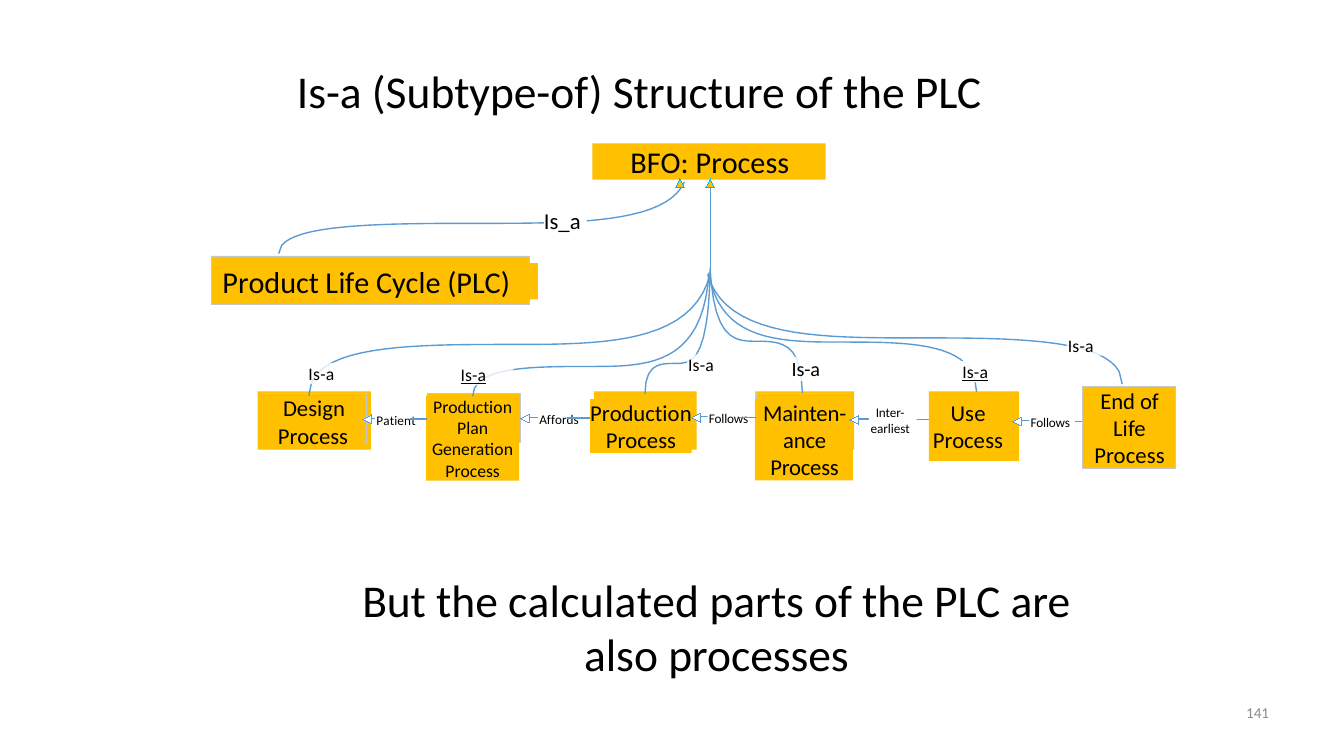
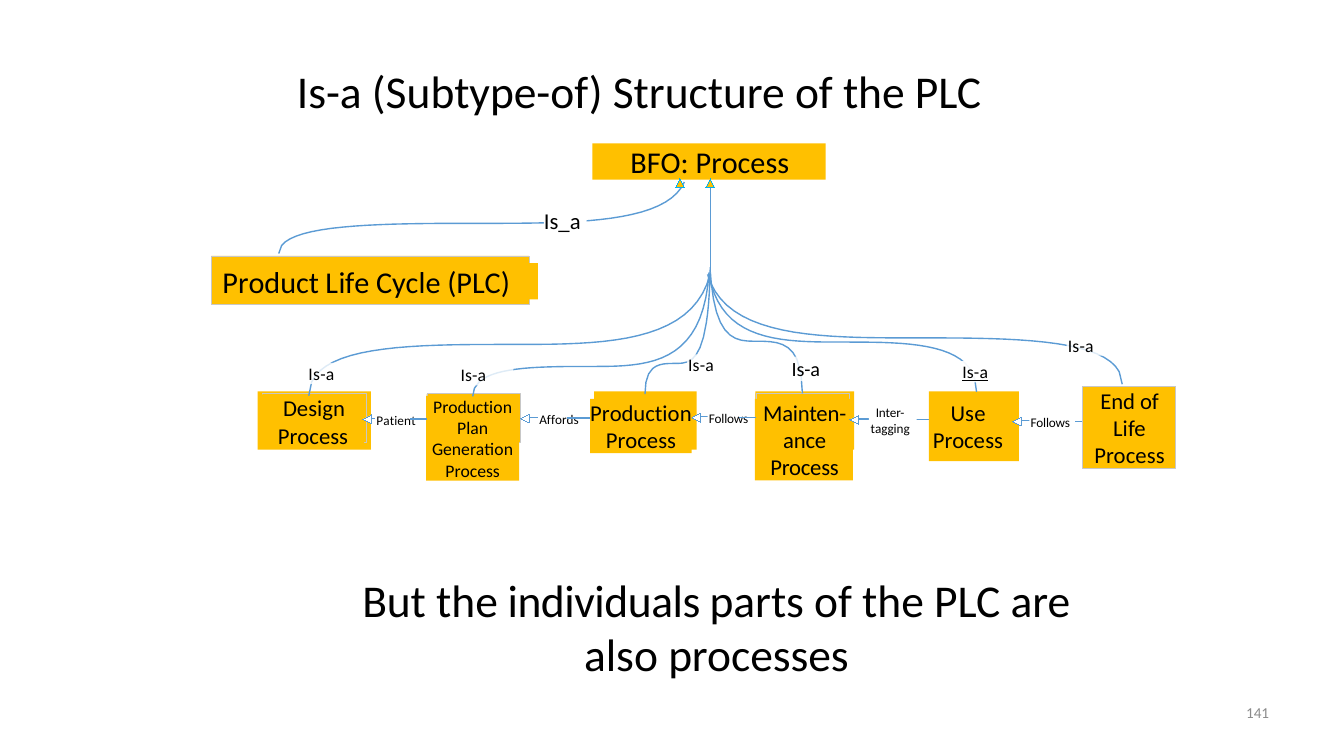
Is-a underline: present -> none (473, 376)
earliest: earliest -> tagging (890, 429)
calculated: calculated -> individuals (604, 603)
